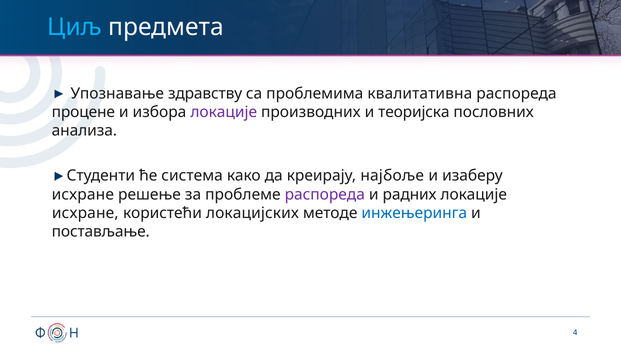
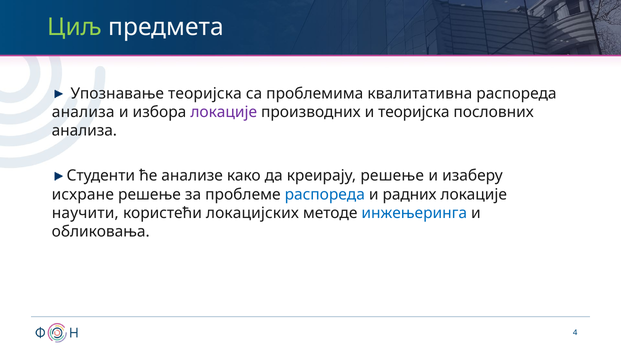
Циљ colour: light blue -> light green (75, 27)
Упознавање здравству: здравству -> теоријска (205, 94)
процене: процене -> анализа (83, 112)
система: система -> анализе (192, 176)
креирају најбоље: најбоље -> решење (392, 176)
распореда colour: purple -> blue (325, 195)
исхране: исхране -> научити (85, 213)
постављање: постављање -> обликовања (101, 232)
